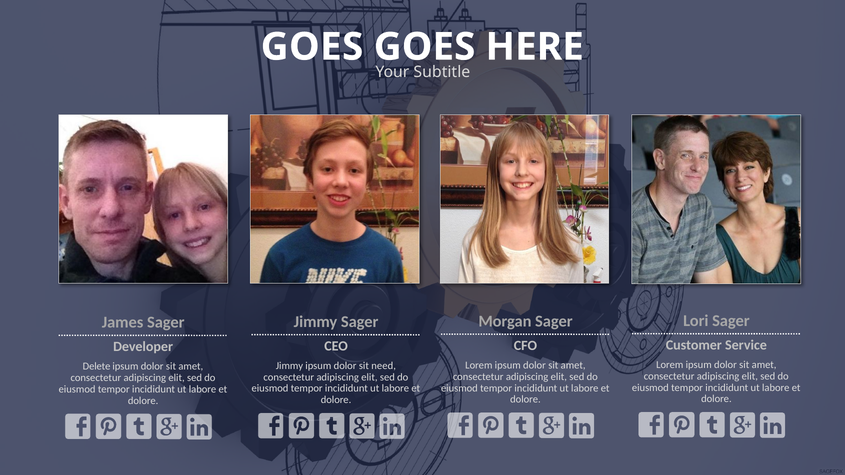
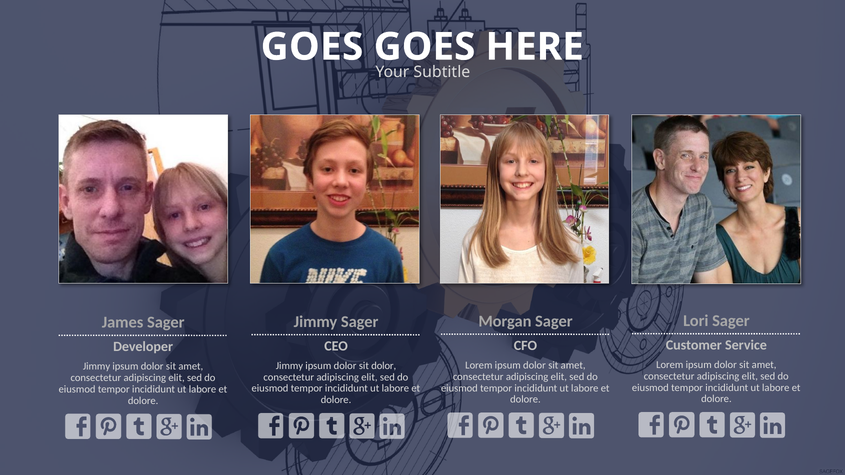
sit need: need -> dolor (384, 366)
Delete: Delete -> Jimmy (97, 367)
